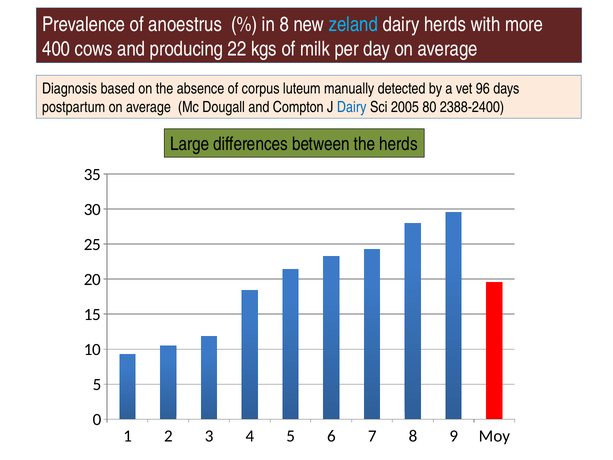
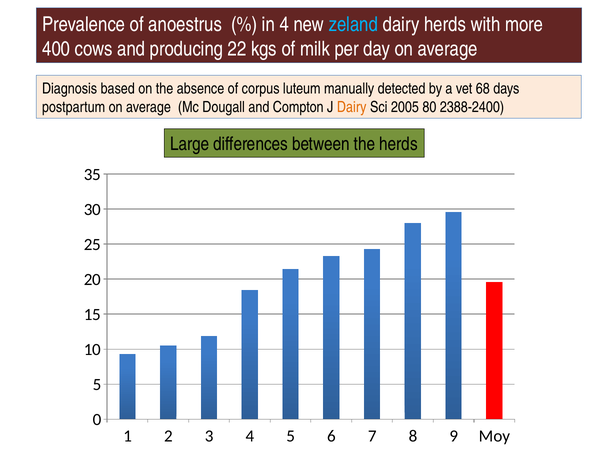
in 8: 8 -> 4 (284, 25)
96: 96 -> 68 (483, 89)
Dairy colour: blue -> orange (352, 107)
